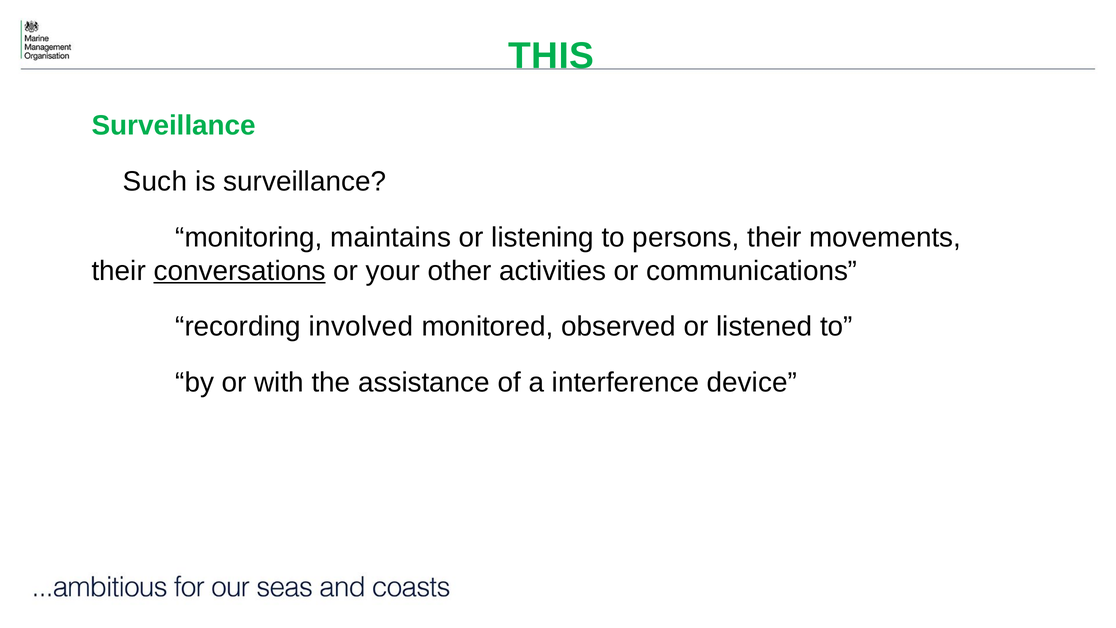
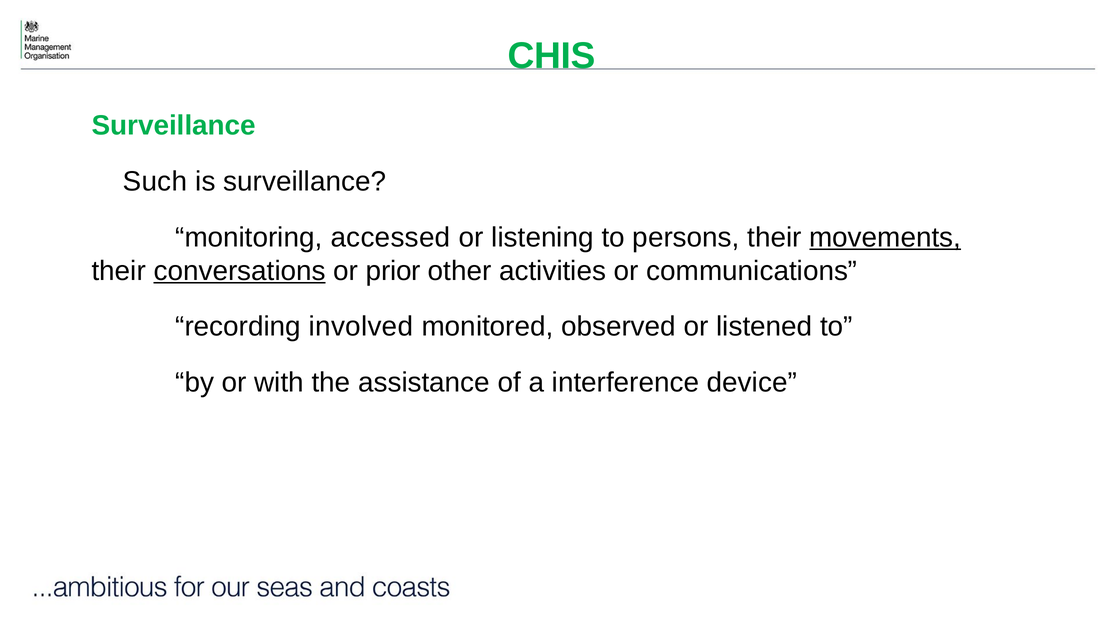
THIS: THIS -> CHIS (552, 56)
maintains: maintains -> accessed (391, 237)
movements underline: none -> present (885, 237)
your: your -> prior (393, 271)
